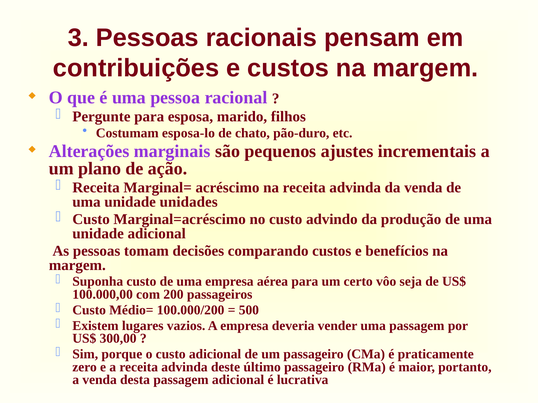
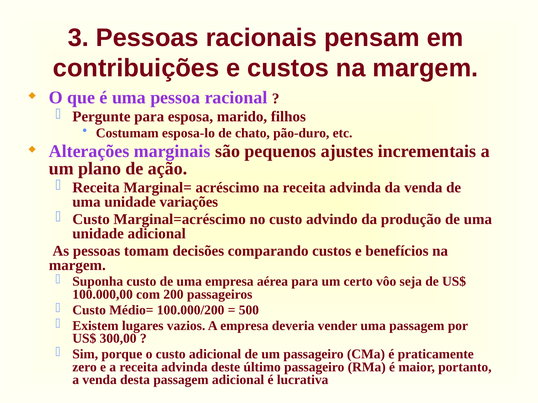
unidades: unidades -> variações (189, 202)
